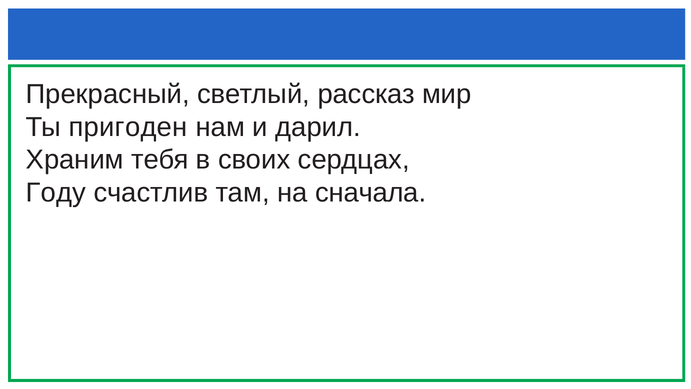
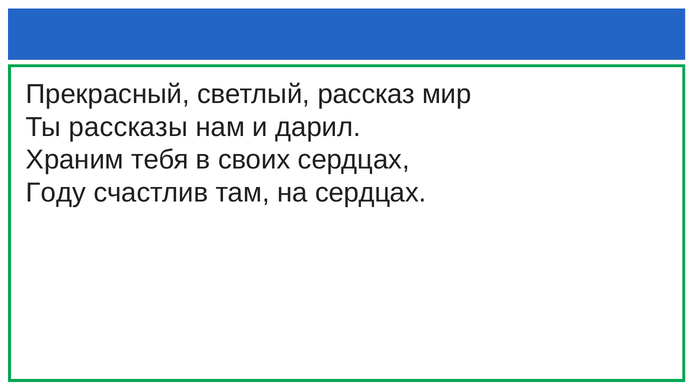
пригоден: пригоден -> рассказы (128, 127)
на сначала: сначала -> сердцах (371, 193)
